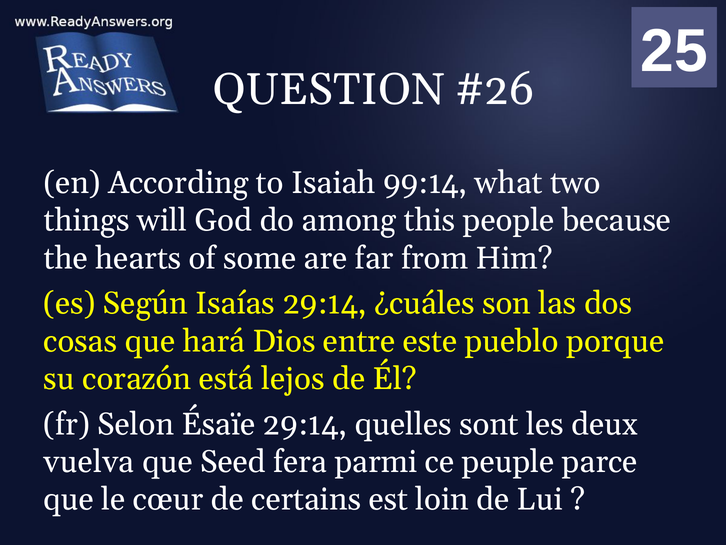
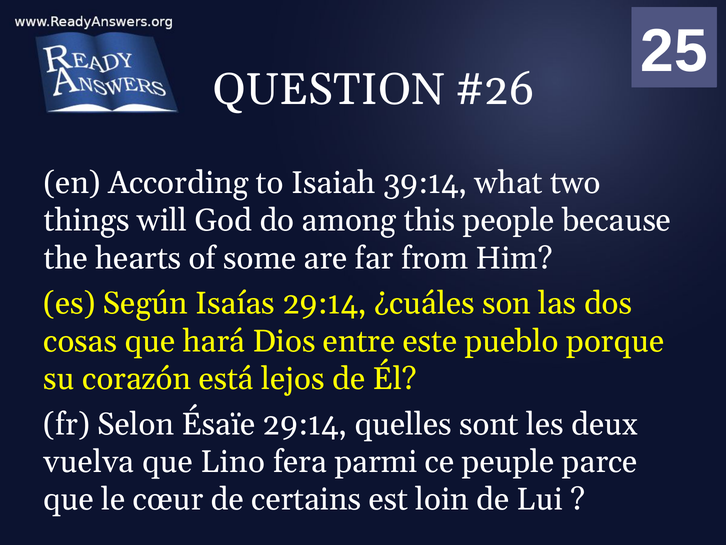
99:14: 99:14 -> 39:14 (425, 183)
Seed: Seed -> Lino (233, 461)
